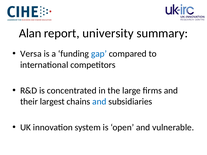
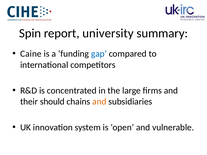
Alan: Alan -> Spin (30, 33)
Versa: Versa -> Caine (31, 54)
largest: largest -> should (52, 102)
and colour: blue -> orange (99, 102)
